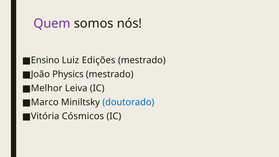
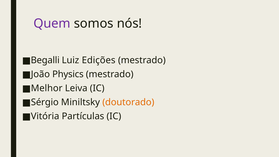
Ensino: Ensino -> Begalli (45, 60)
Marco: Marco -> Sérgio (45, 102)
doutorado colour: blue -> orange (128, 102)
Cósmicos: Cósmicos -> Partículas (83, 116)
